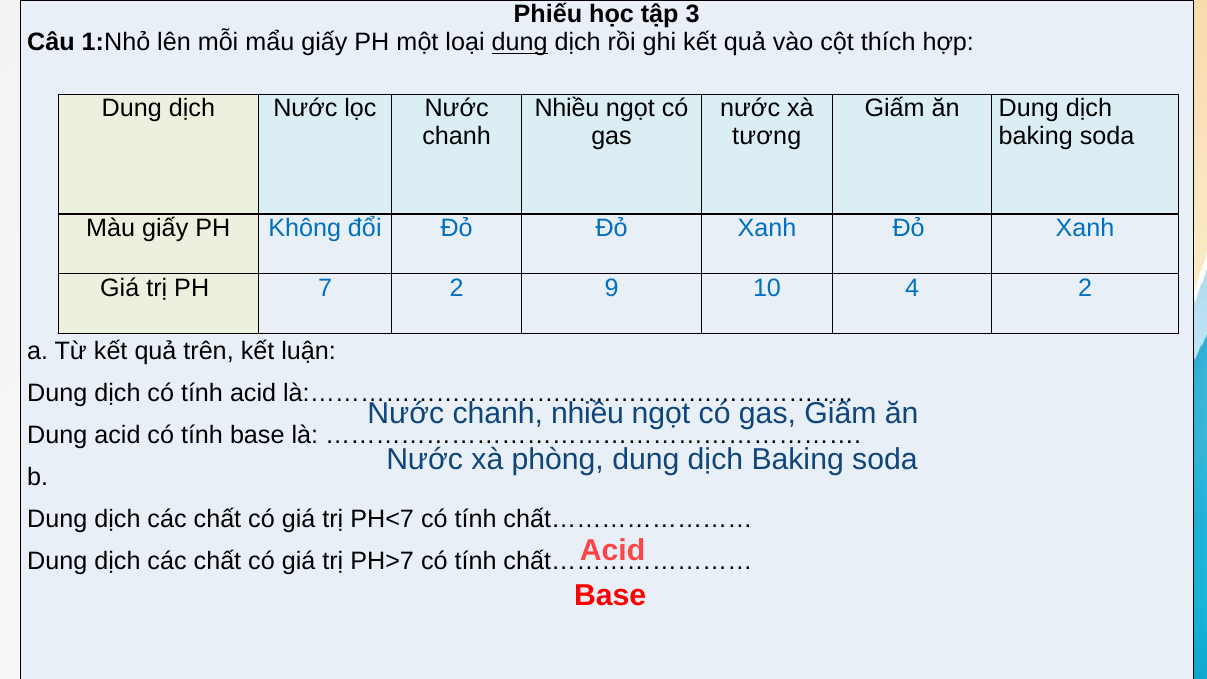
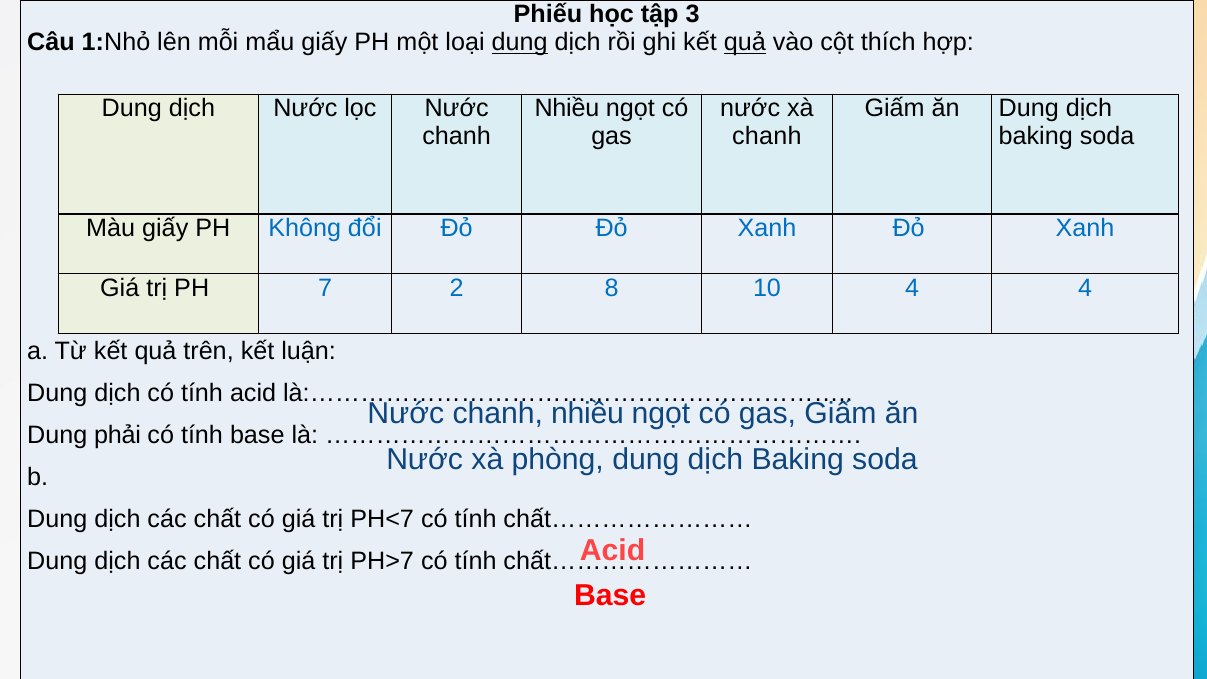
quả underline: none -> present (745, 43)
tương: tương -> chanh (767, 137)
9: 9 -> 8 (612, 288)
4 2: 2 -> 4 (1085, 288)
Dung acid: acid -> phải (118, 435)
